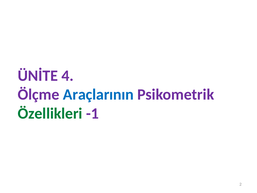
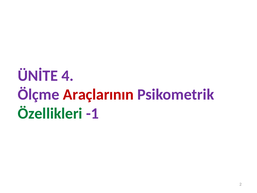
Araçlarının colour: blue -> red (98, 94)
